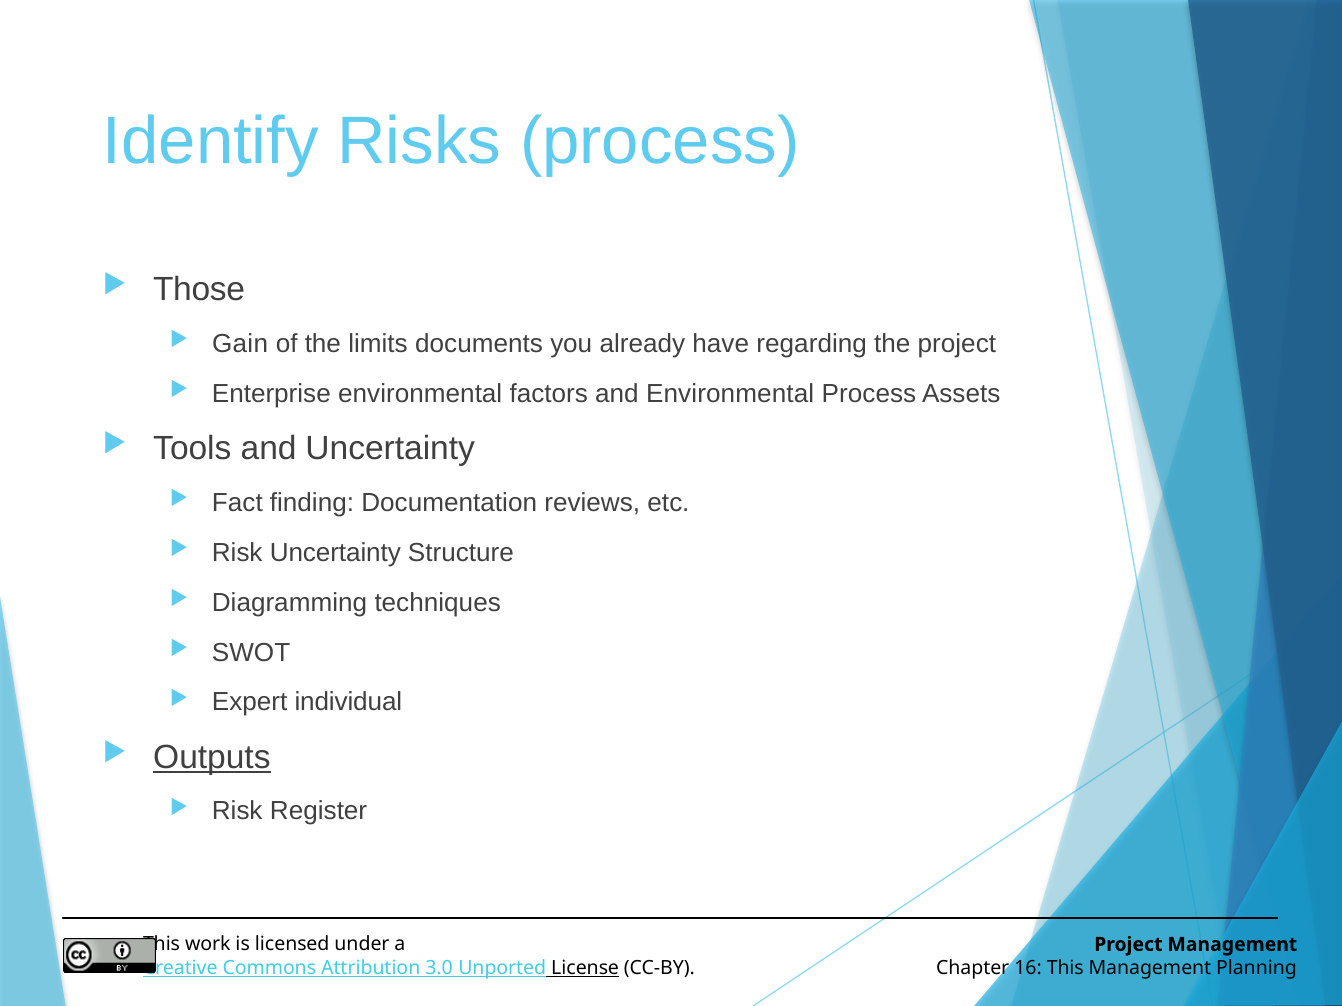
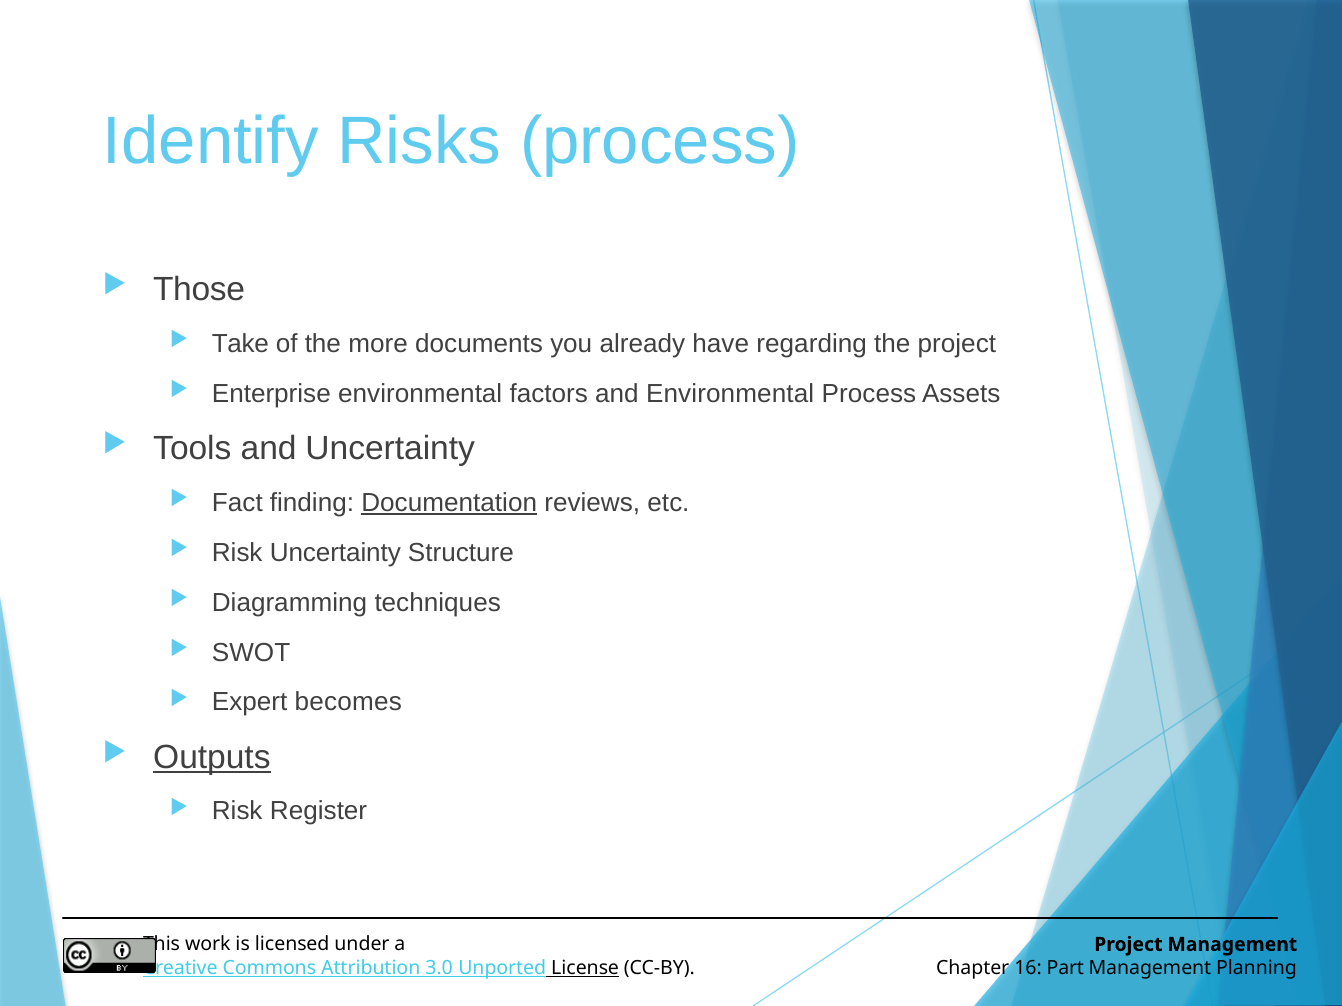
Gain: Gain -> Take (240, 344)
limits: limits -> more (378, 344)
Documentation underline: none -> present (449, 503)
individual: individual -> becomes (348, 703)
This: This -> Part (1065, 968)
